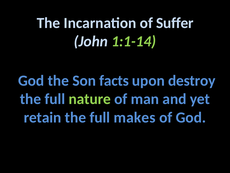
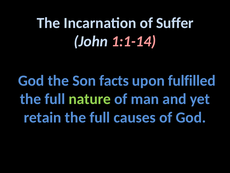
1:1-14 colour: light green -> pink (134, 41)
destroy: destroy -> fulfilled (192, 80)
makes: makes -> causes (135, 117)
